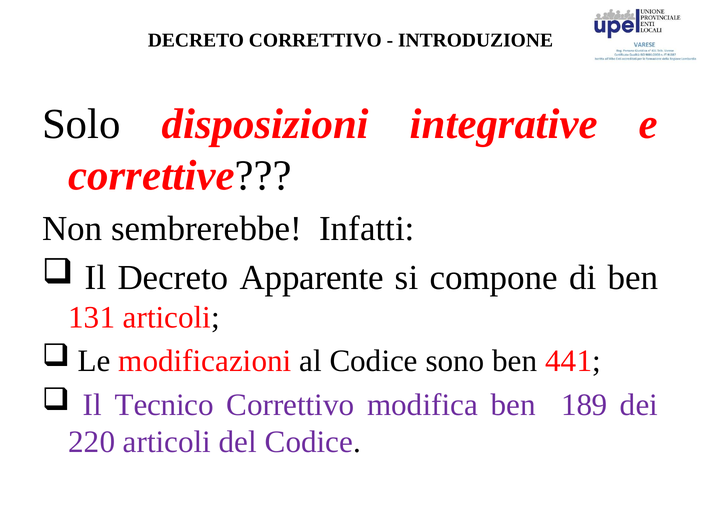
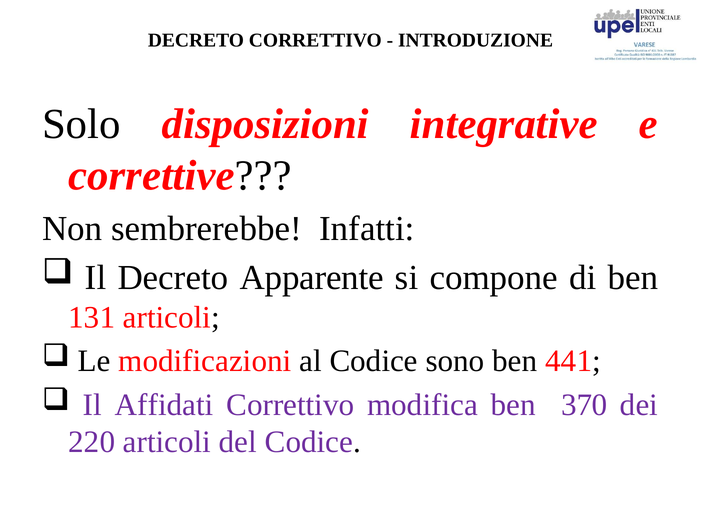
Tecnico: Tecnico -> Affidati (164, 405)
189: 189 -> 370 (584, 405)
